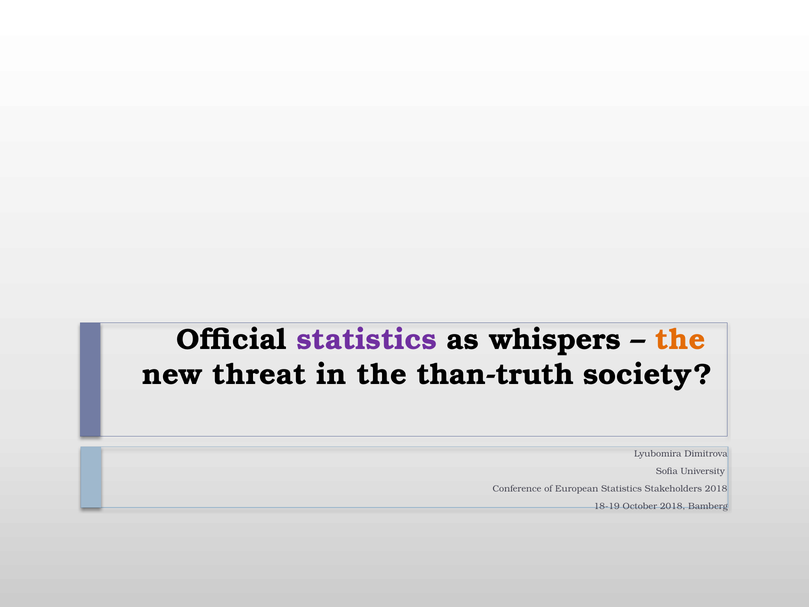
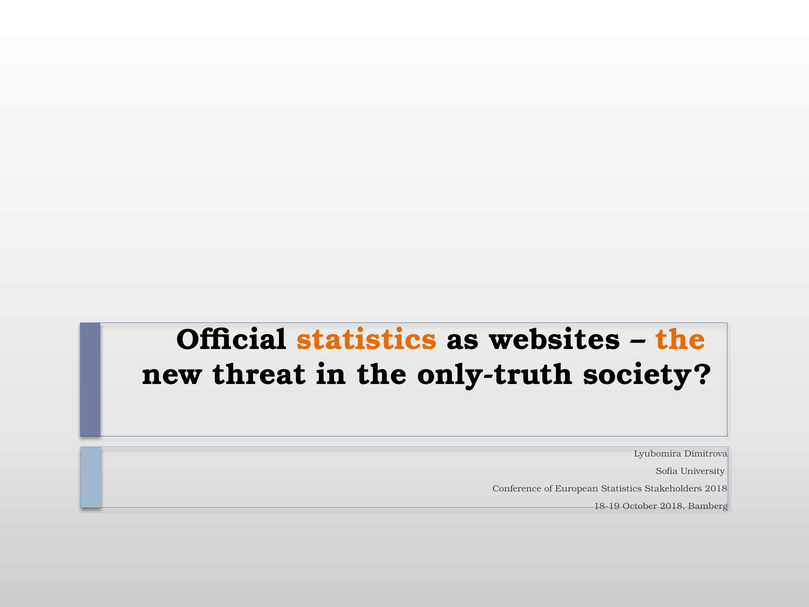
statistics colour: purple -> orange (367, 340)
whispers: whispers -> websites (555, 340)
than-truth: than-truth -> only-truth (495, 375)
